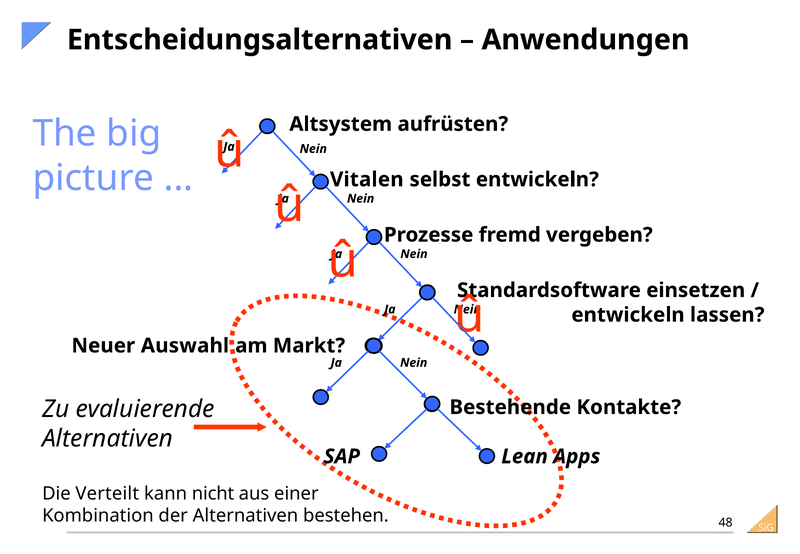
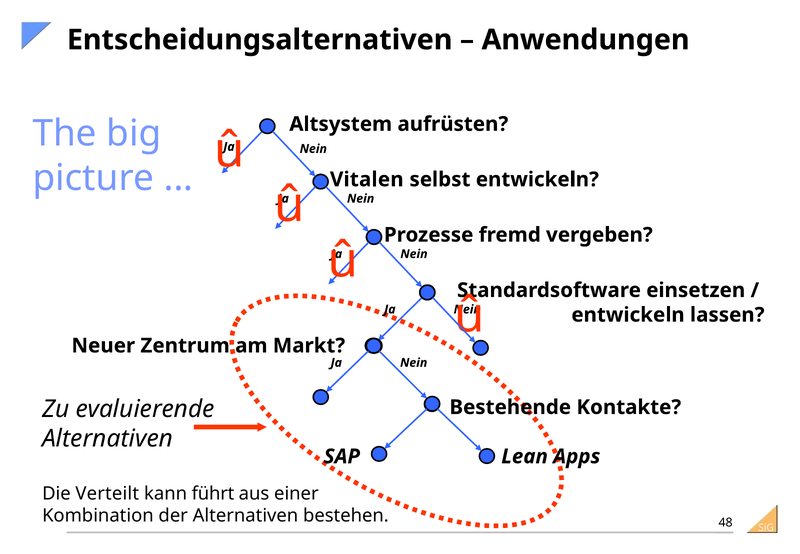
Auswahl: Auswahl -> Zentrum (185, 346)
nicht: nicht -> führt (213, 493)
